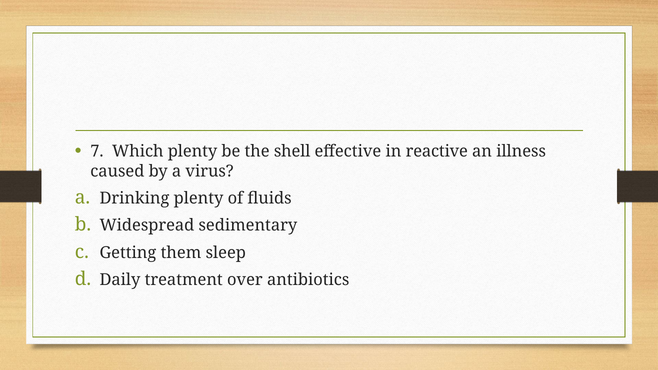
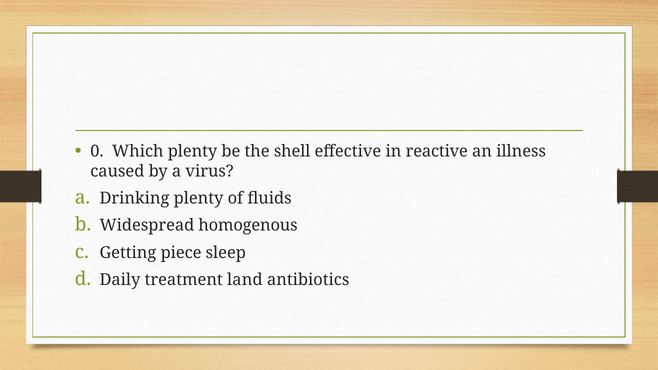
7: 7 -> 0 (97, 151)
sedimentary: sedimentary -> homogenous (248, 226)
them: them -> piece (181, 253)
over: over -> land (245, 280)
